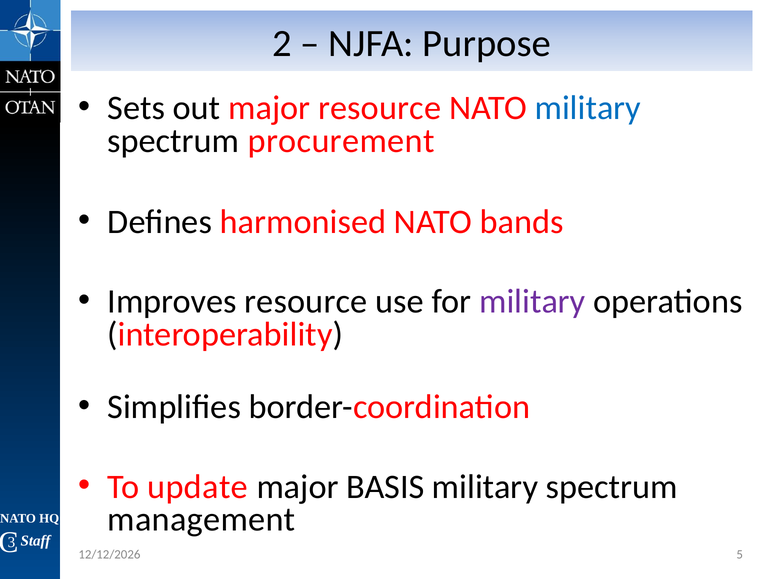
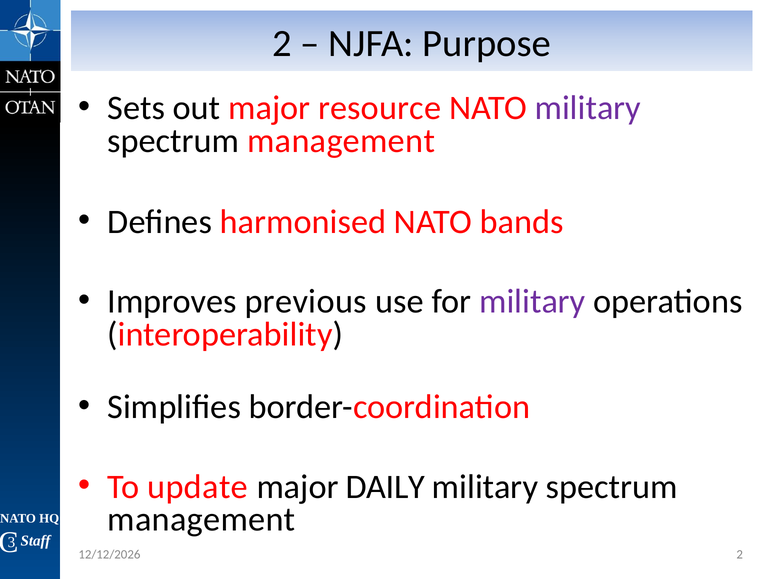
military colour: blue -> purple (588, 108)
procurement: procurement -> management (341, 141)
Improves resource: resource -> previous (306, 301)
BASIS: BASIS -> DAILY (385, 487)
5: 5 -> 2 (740, 555)
